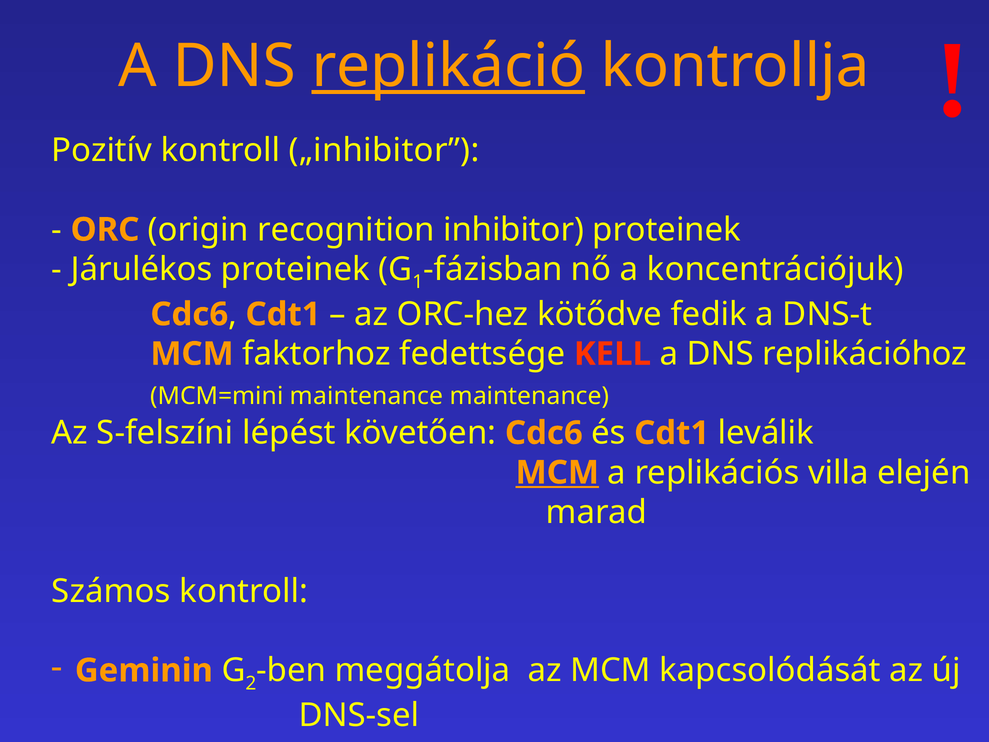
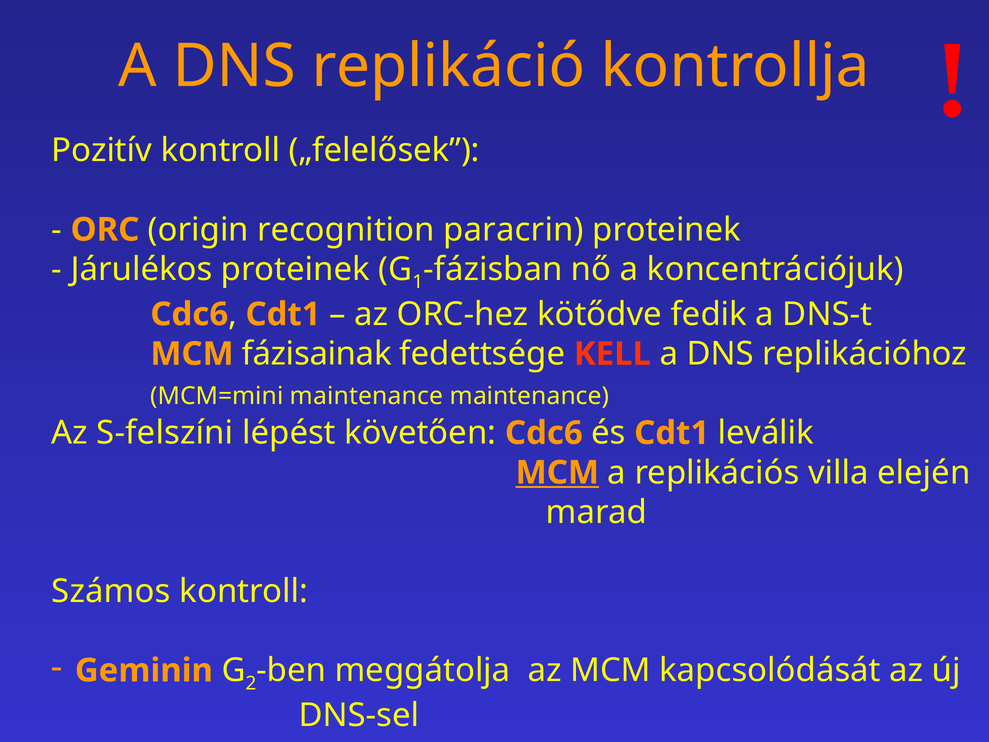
replikáció underline: present -> none (448, 66)
„inhibitor: „inhibitor -> „felelősek (384, 151)
inhibitor: inhibitor -> paracrin (513, 230)
faktorhoz: faktorhoz -> fázisainak (317, 354)
